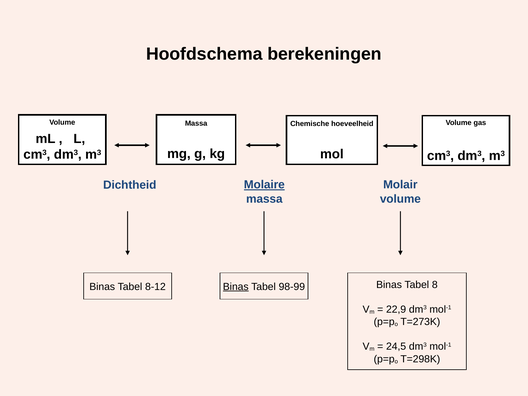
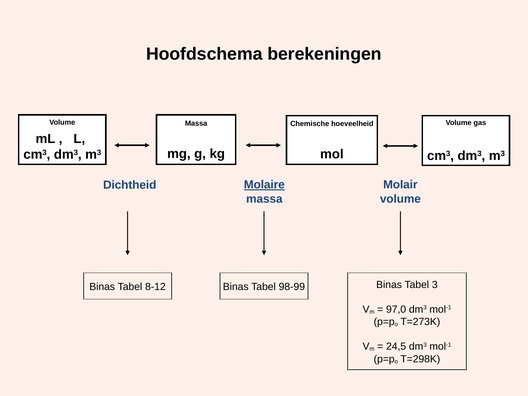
Binas underline: present -> none (236, 287)
8: 8 -> 3 (435, 285)
22,9: 22,9 -> 97,0 (396, 309)
